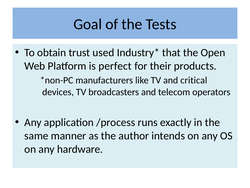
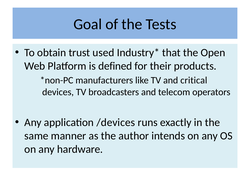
perfect: perfect -> defined (115, 66)
/process: /process -> /devices (116, 122)
